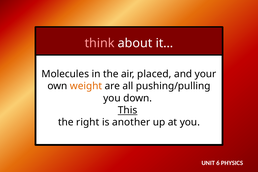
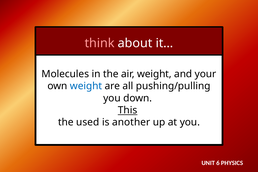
air placed: placed -> weight (154, 74)
weight colour: orange -> blue (86, 86)
right: right -> used (88, 122)
